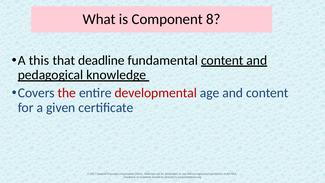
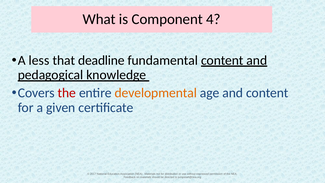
8: 8 -> 4 (213, 19)
this: this -> less (39, 60)
developmental colour: red -> orange (156, 93)
